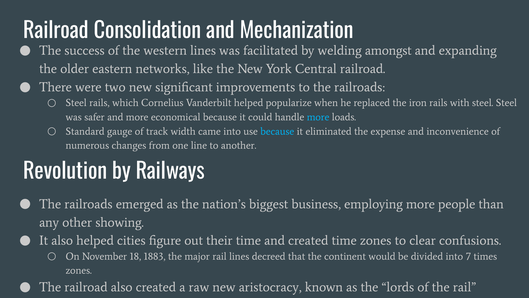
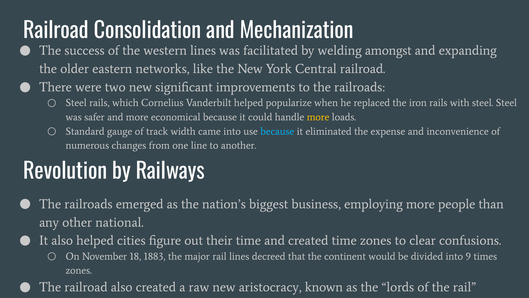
more colour: light blue -> yellow (318, 117)
showing: showing -> national (119, 222)
7: 7 -> 9 (468, 256)
